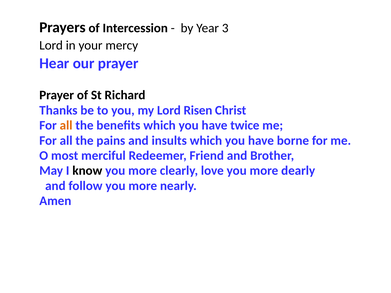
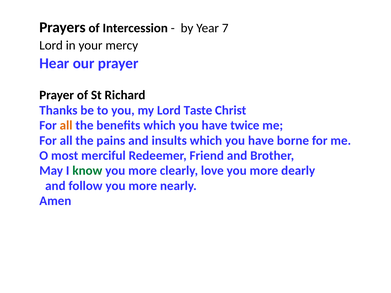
3: 3 -> 7 (225, 28)
Risen: Risen -> Taste (198, 110)
know colour: black -> green (87, 171)
